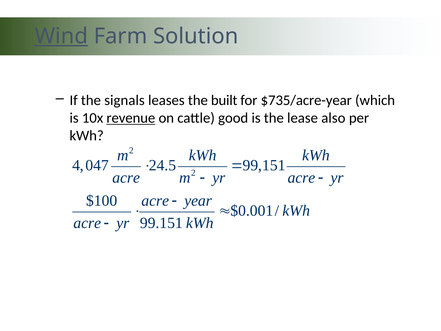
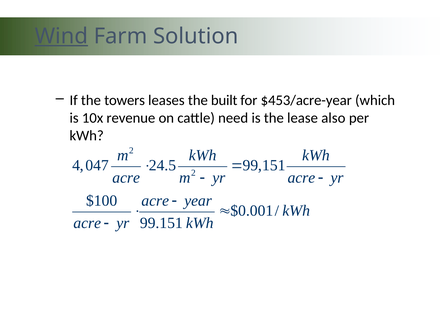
signals: signals -> towers (125, 100)
$735/acre-year: $735/acre-year -> $453/acre-year (306, 100)
revenue underline: present -> none (131, 118)
good: good -> need (233, 118)
